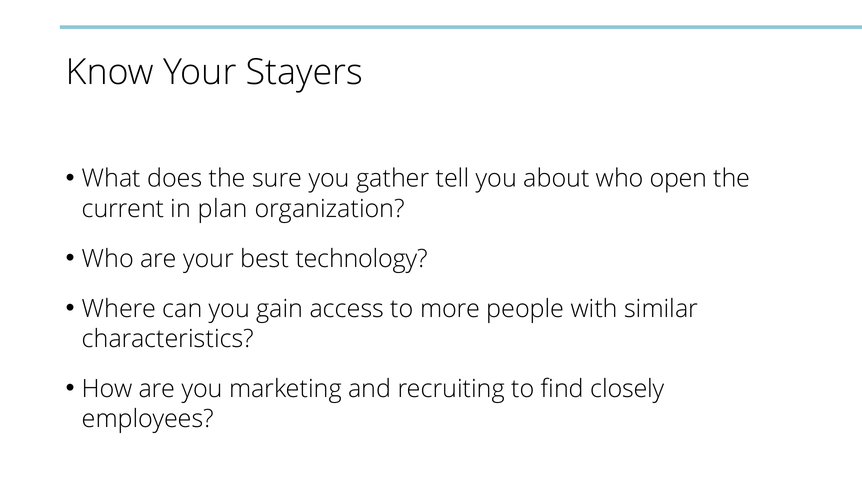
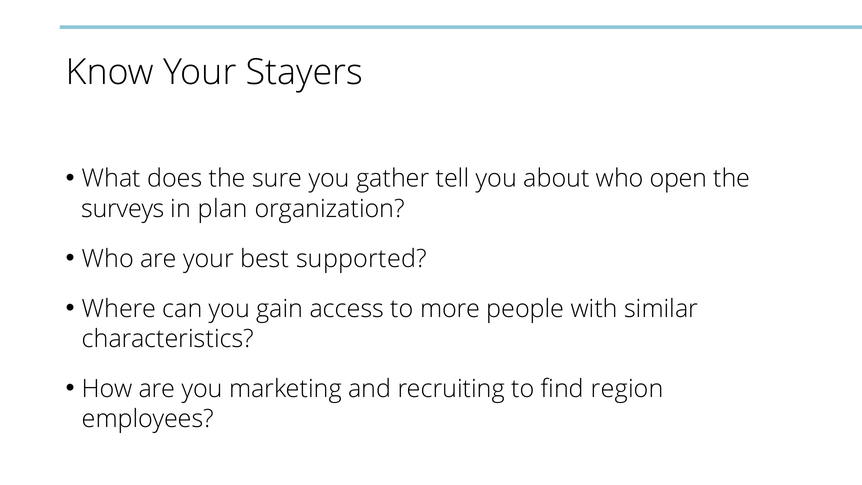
current: current -> surveys (123, 209)
technology: technology -> supported (361, 259)
closely: closely -> region (627, 389)
